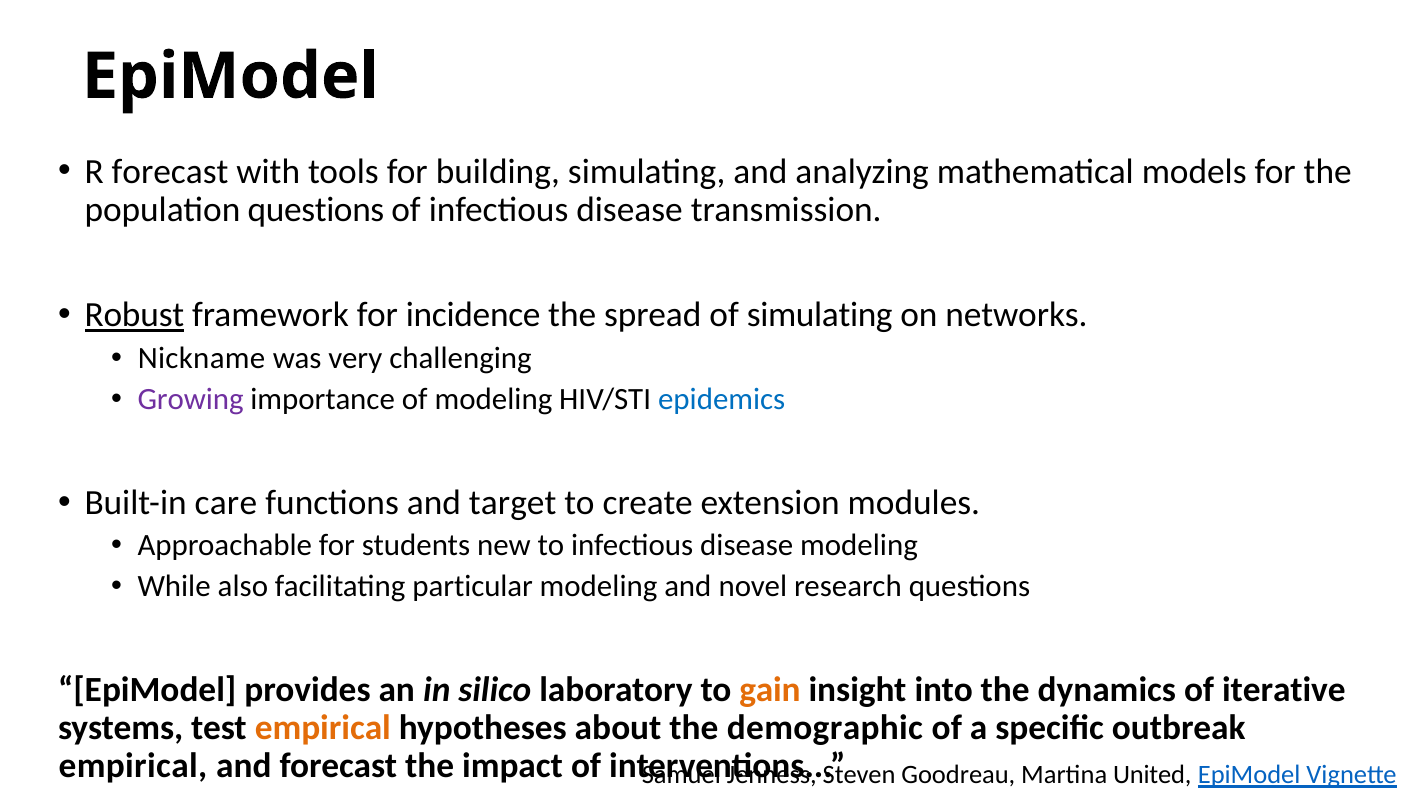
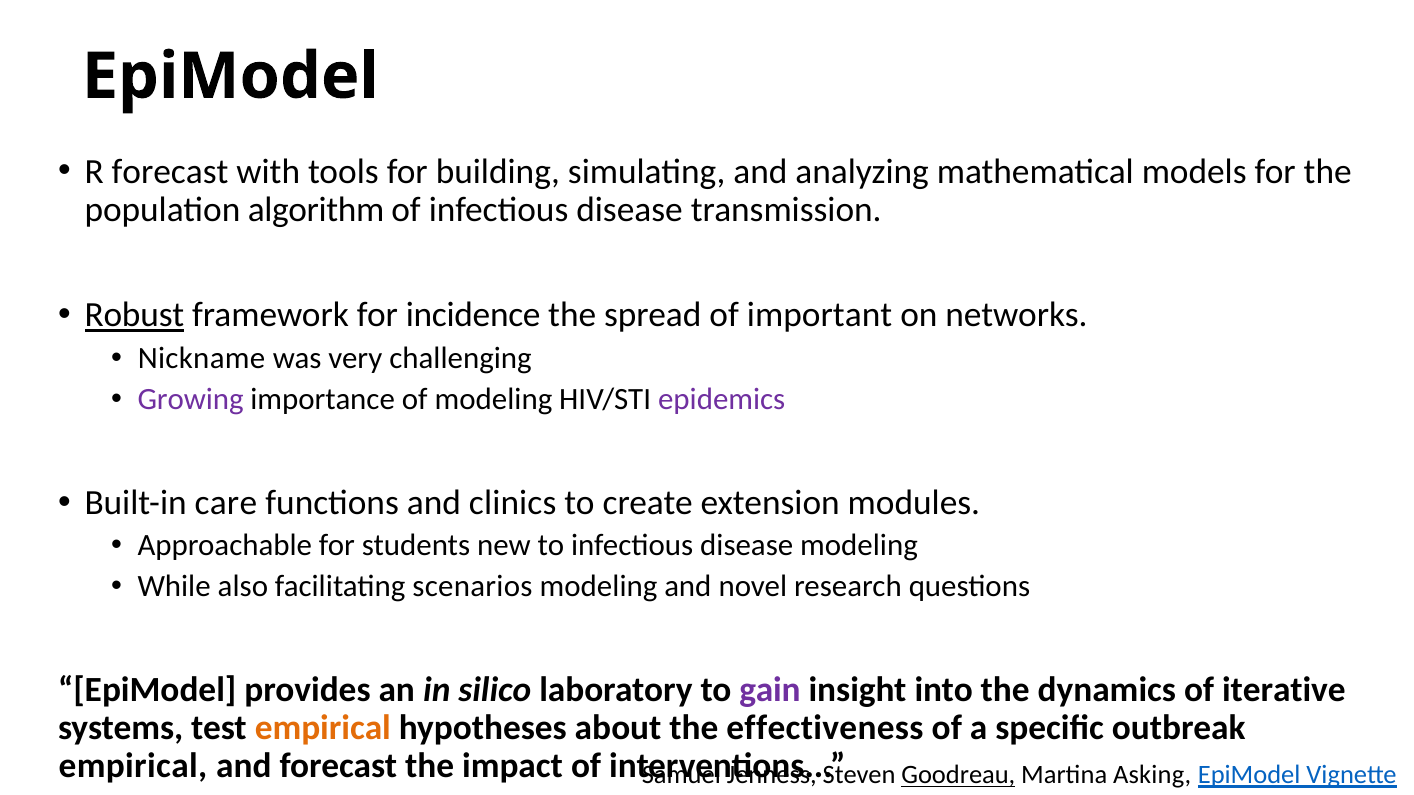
population questions: questions -> algorithm (316, 210)
of simulating: simulating -> important (820, 315)
epidemics colour: blue -> purple (722, 399)
target: target -> clinics (513, 503)
particular: particular -> scenarios (473, 587)
gain colour: orange -> purple (770, 690)
demographic: demographic -> effectiveness (825, 728)
Goodreau underline: none -> present (958, 776)
United: United -> Asking (1152, 776)
